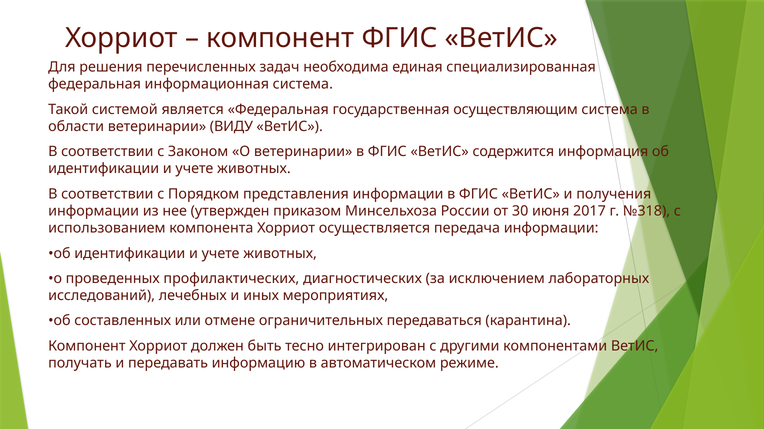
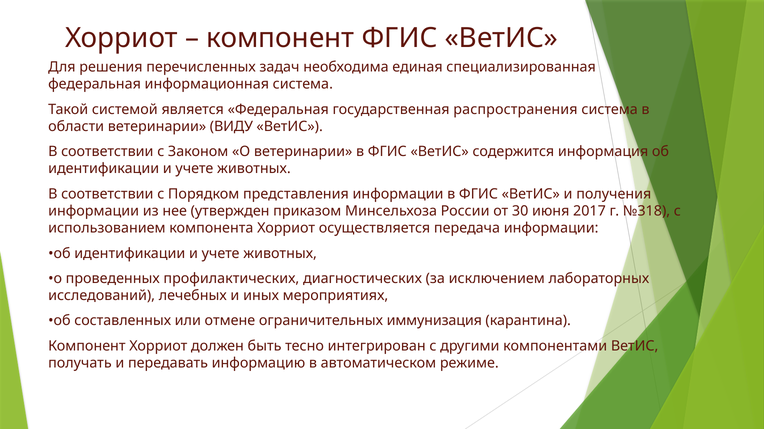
осуществляющим: осуществляющим -> распространения (515, 110)
передаваться: передаваться -> иммунизация (434, 321)
